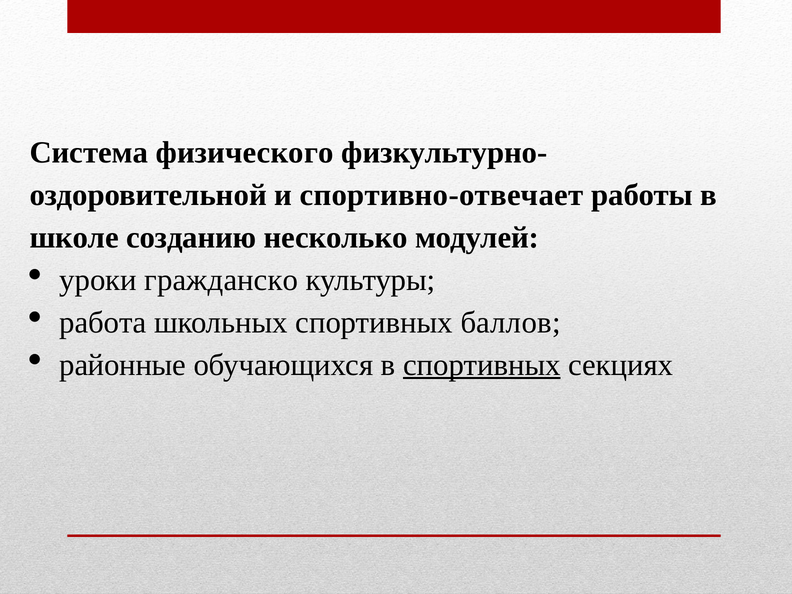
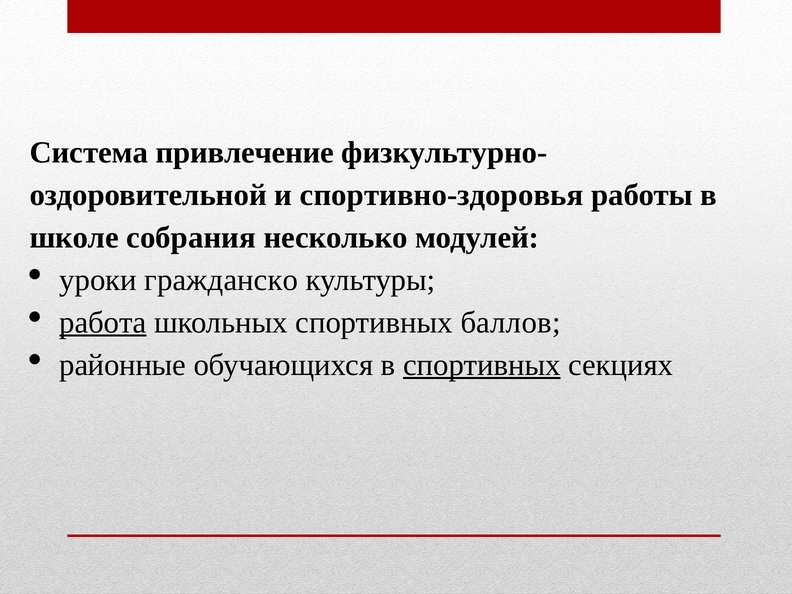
физического: физического -> привлечение (245, 152)
спортивно-отвечает: спортивно-отвечает -> спортивно-здоровья (442, 195)
созданию: созданию -> собрания (191, 237)
работа underline: none -> present (103, 322)
